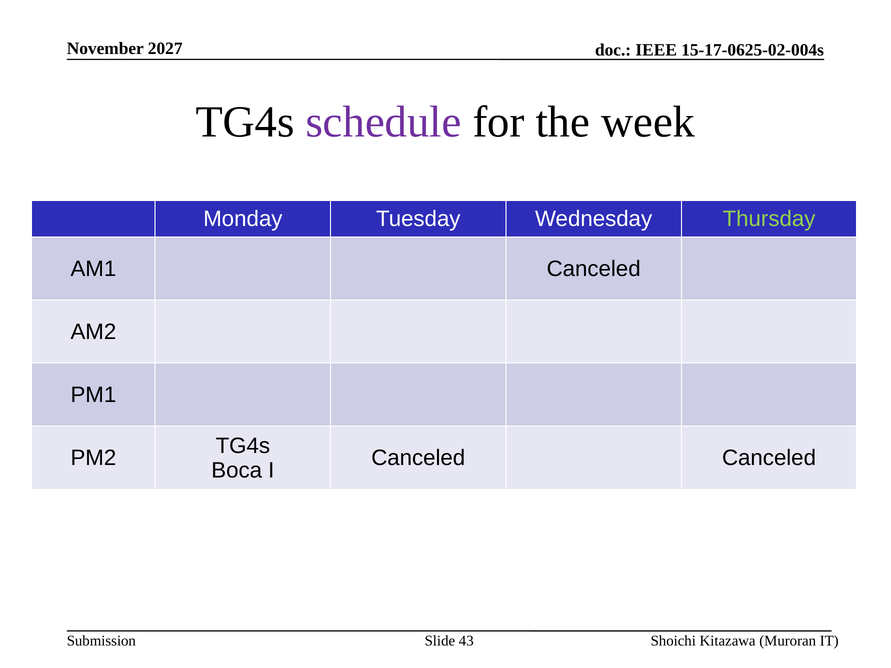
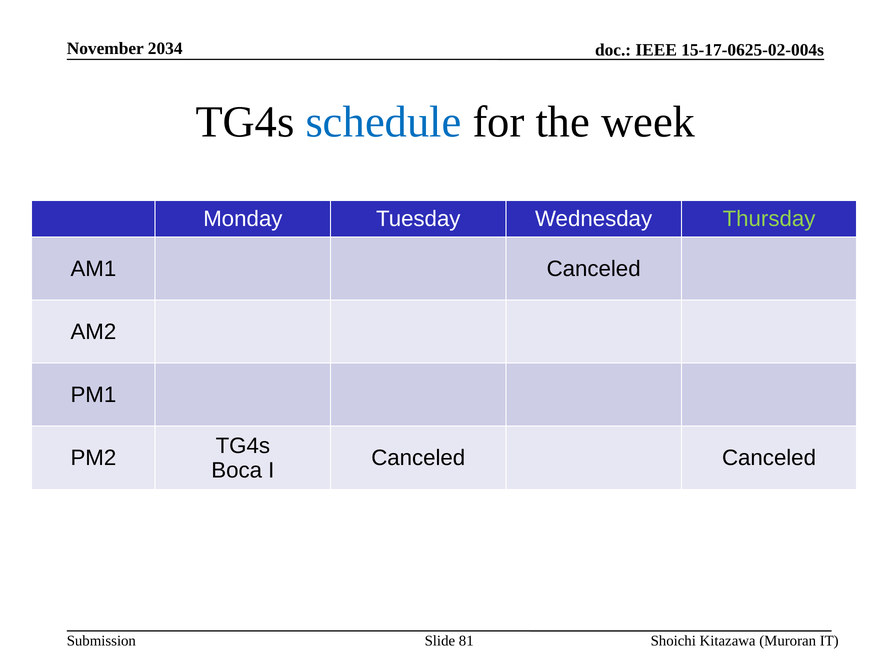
2027: 2027 -> 2034 (165, 49)
schedule colour: purple -> blue (384, 122)
43: 43 -> 81 (466, 641)
